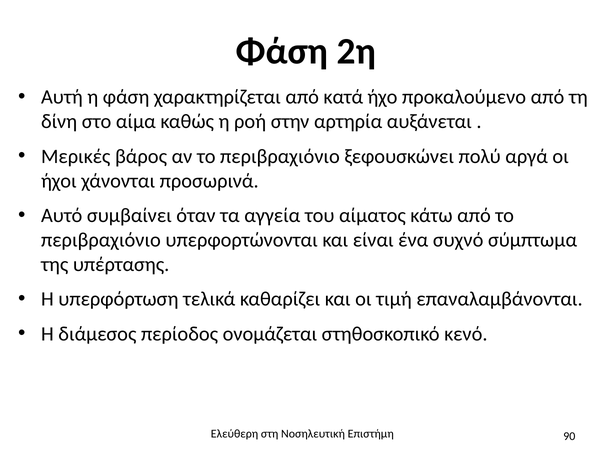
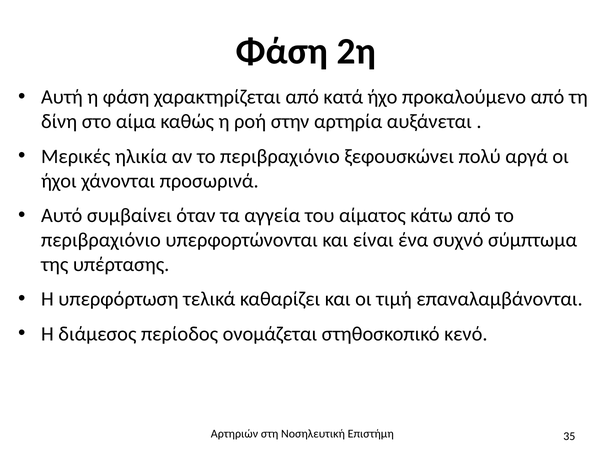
βάρος: βάρος -> ηλικία (141, 156)
Ελεύθερη: Ελεύθερη -> Αρτηριών (234, 434)
90: 90 -> 35 (569, 436)
